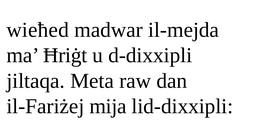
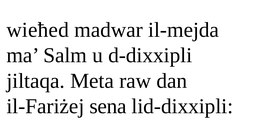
Ħriġt: Ħriġt -> Salm (65, 55)
mija: mija -> sena (108, 107)
